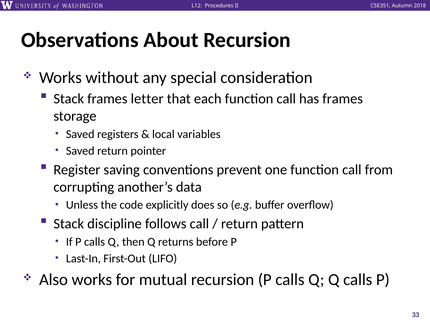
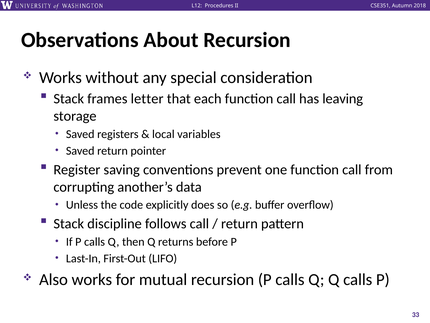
has frames: frames -> leaving (343, 99)
